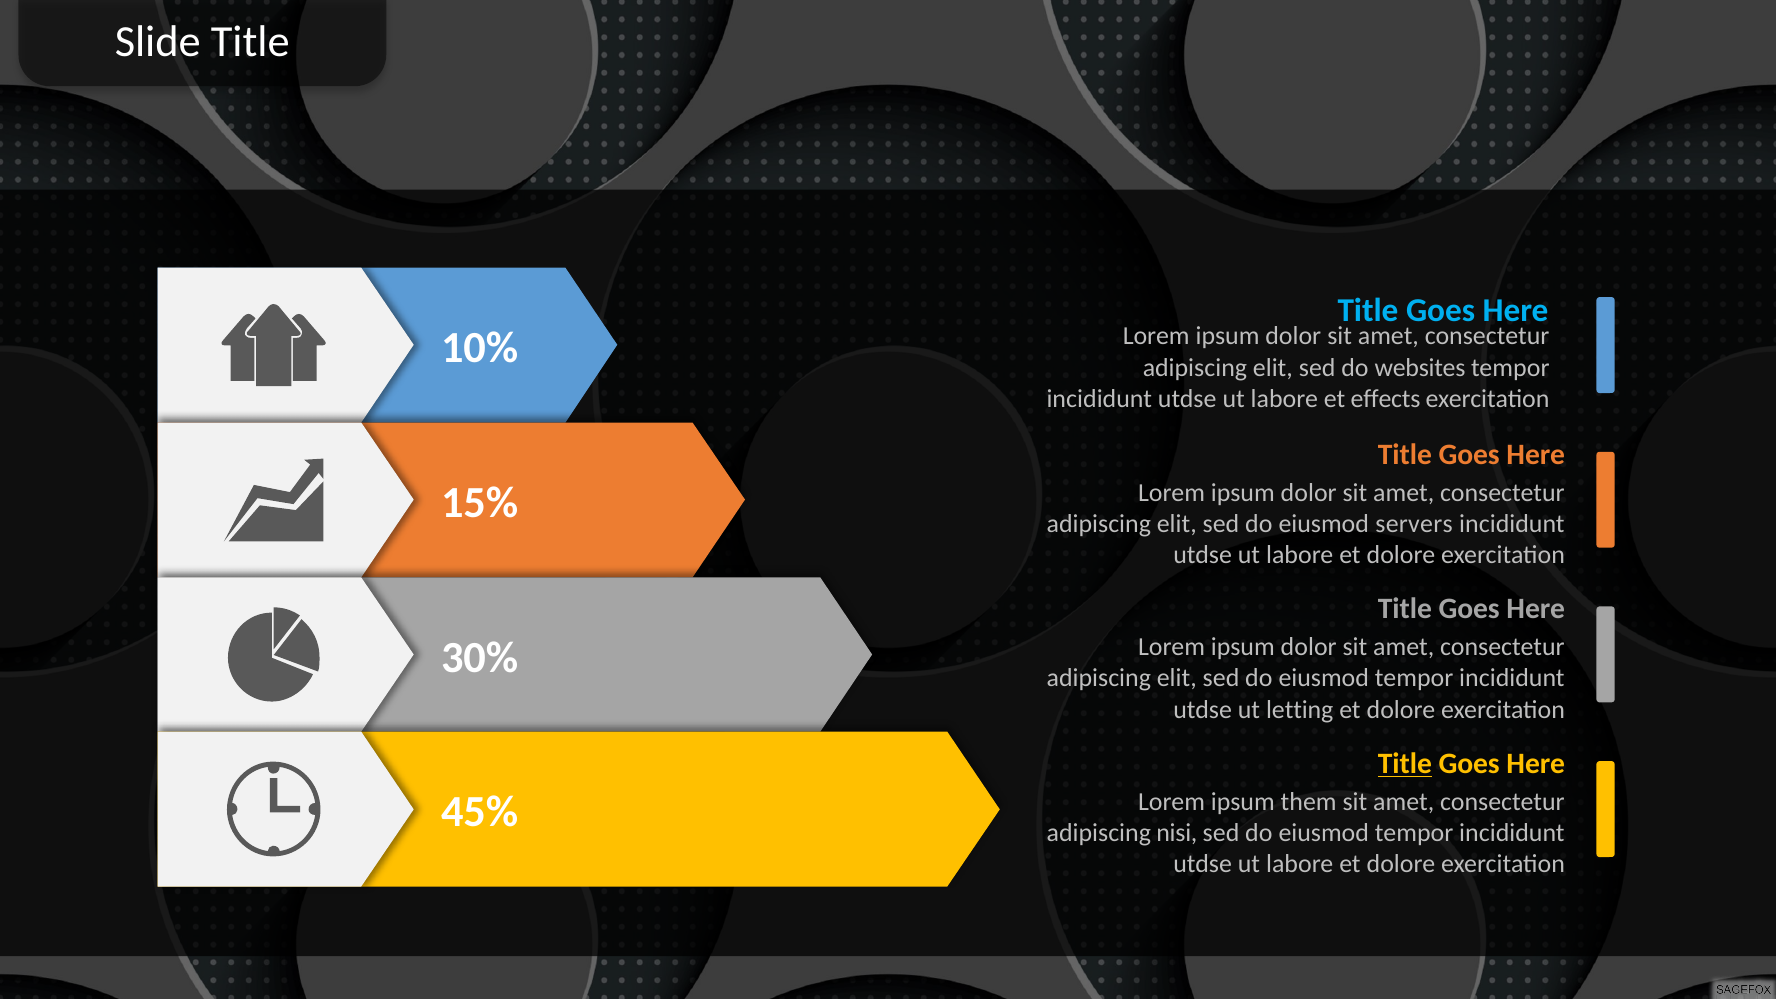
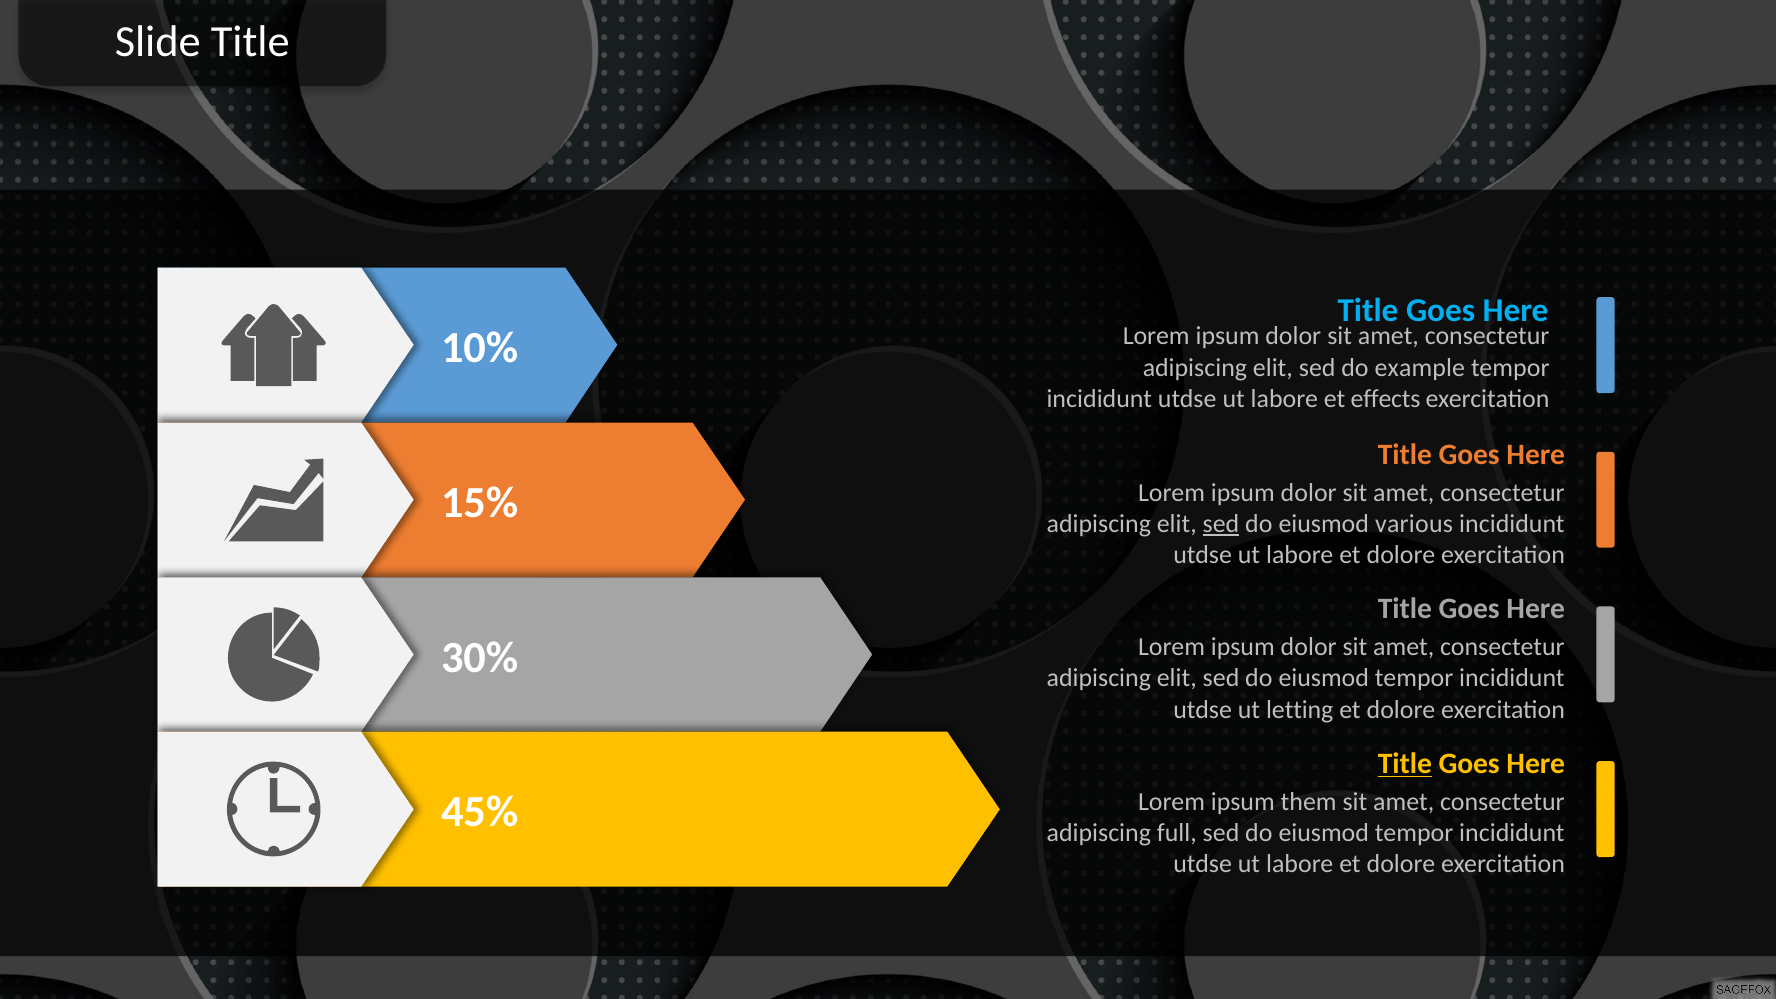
websites: websites -> example (1420, 367)
sed underline: none -> present (1221, 524)
servers: servers -> various (1414, 524)
nisi: nisi -> full (1177, 833)
